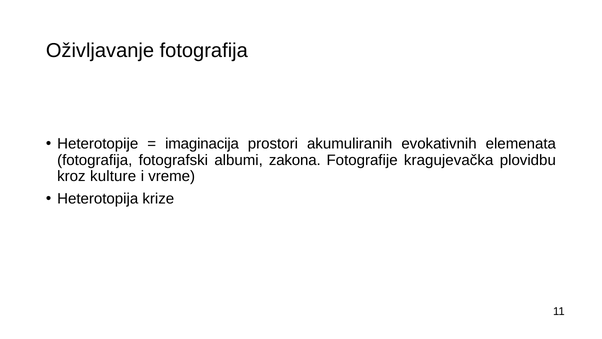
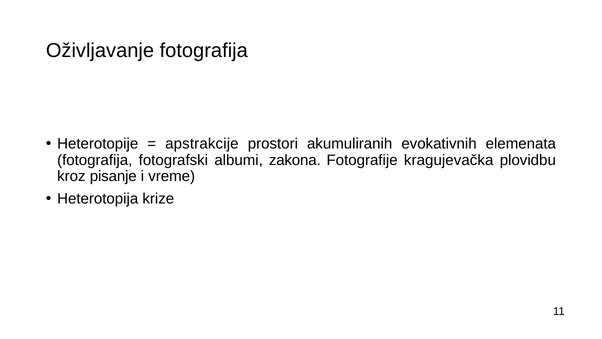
imaginacija: imaginacija -> apstrakcije (202, 144)
kulture: kulture -> pisanje (113, 176)
